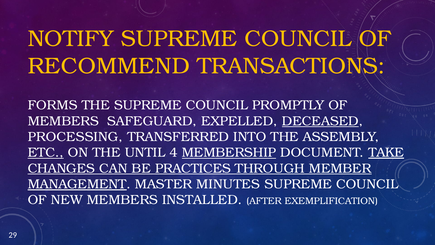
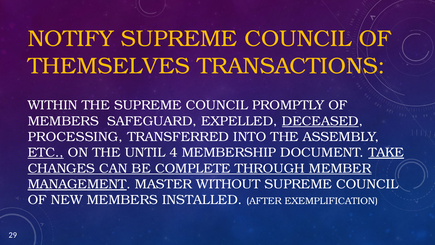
RECOMMEND: RECOMMEND -> THEMSELVES (109, 66)
FORMS: FORMS -> WITHIN (53, 105)
MEMBERSHIP underline: present -> none (229, 152)
PRACTICES: PRACTICES -> COMPLETE (193, 168)
MINUTES: MINUTES -> WITHOUT (228, 184)
